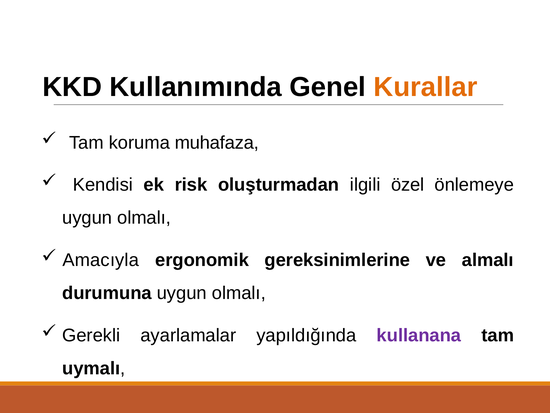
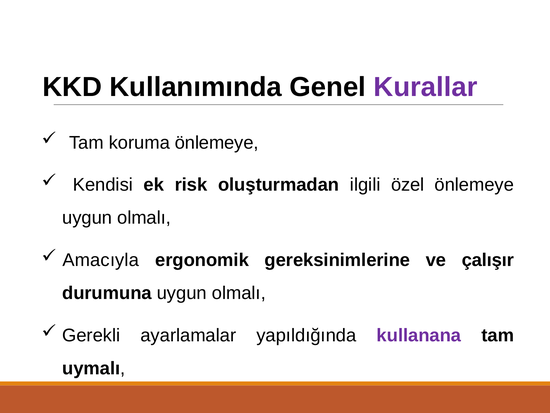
Kurallar colour: orange -> purple (425, 87)
koruma muhafaza: muhafaza -> önlemeye (217, 142)
almalı: almalı -> çalışır (488, 260)
